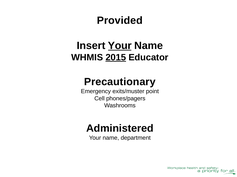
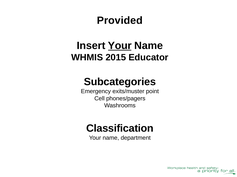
2015 underline: present -> none (116, 58)
Precautionary: Precautionary -> Subcategories (120, 82)
Administered: Administered -> Classification (120, 129)
